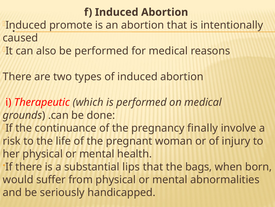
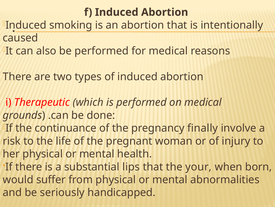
promote: promote -> smoking (71, 25)
bags: bags -> your (199, 166)
